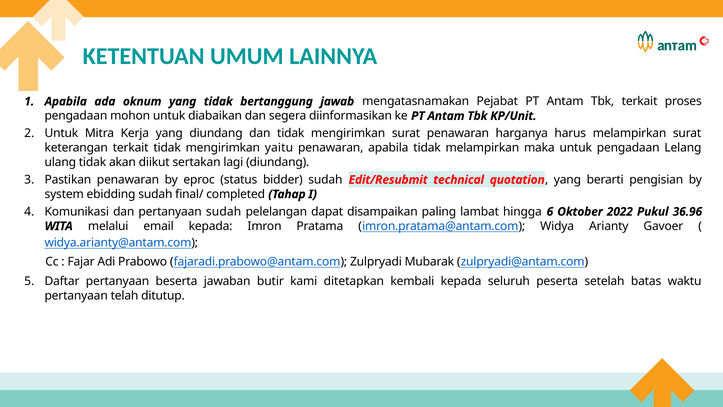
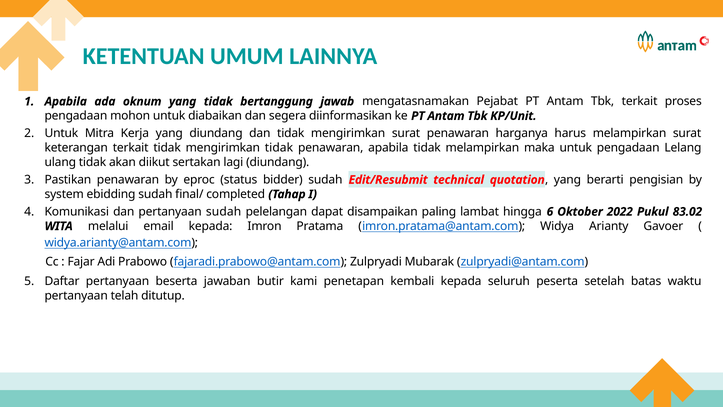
mengirimkan yaitu: yaitu -> tidak (279, 148)
36.96: 36.96 -> 83.02 (687, 212)
ditetapkan: ditetapkan -> penetapan (354, 281)
